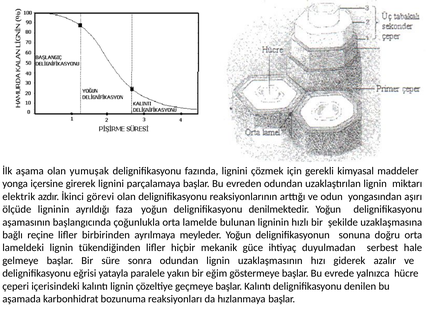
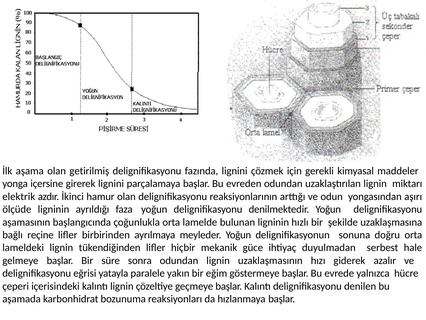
yumuşak: yumuşak -> getirilmiş (89, 171)
görevi: görevi -> hamur (101, 196)
